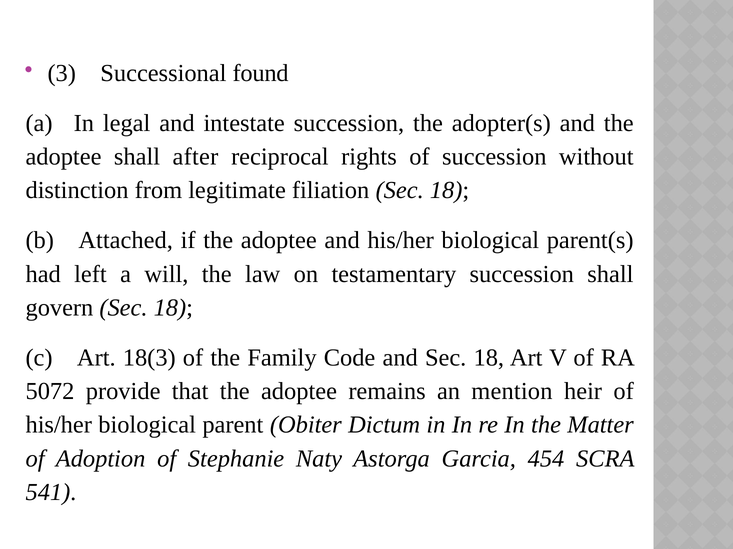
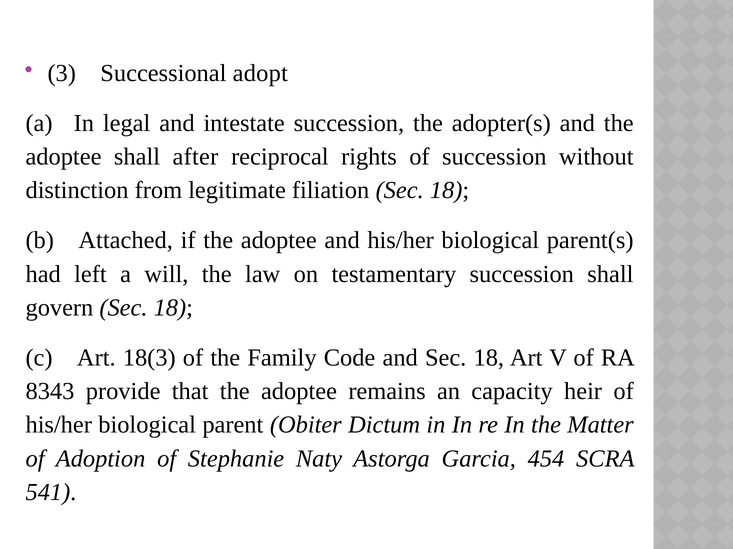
found: found -> adopt (260, 73)
5072: 5072 -> 8343 (50, 392)
mention: mention -> capacity (512, 392)
